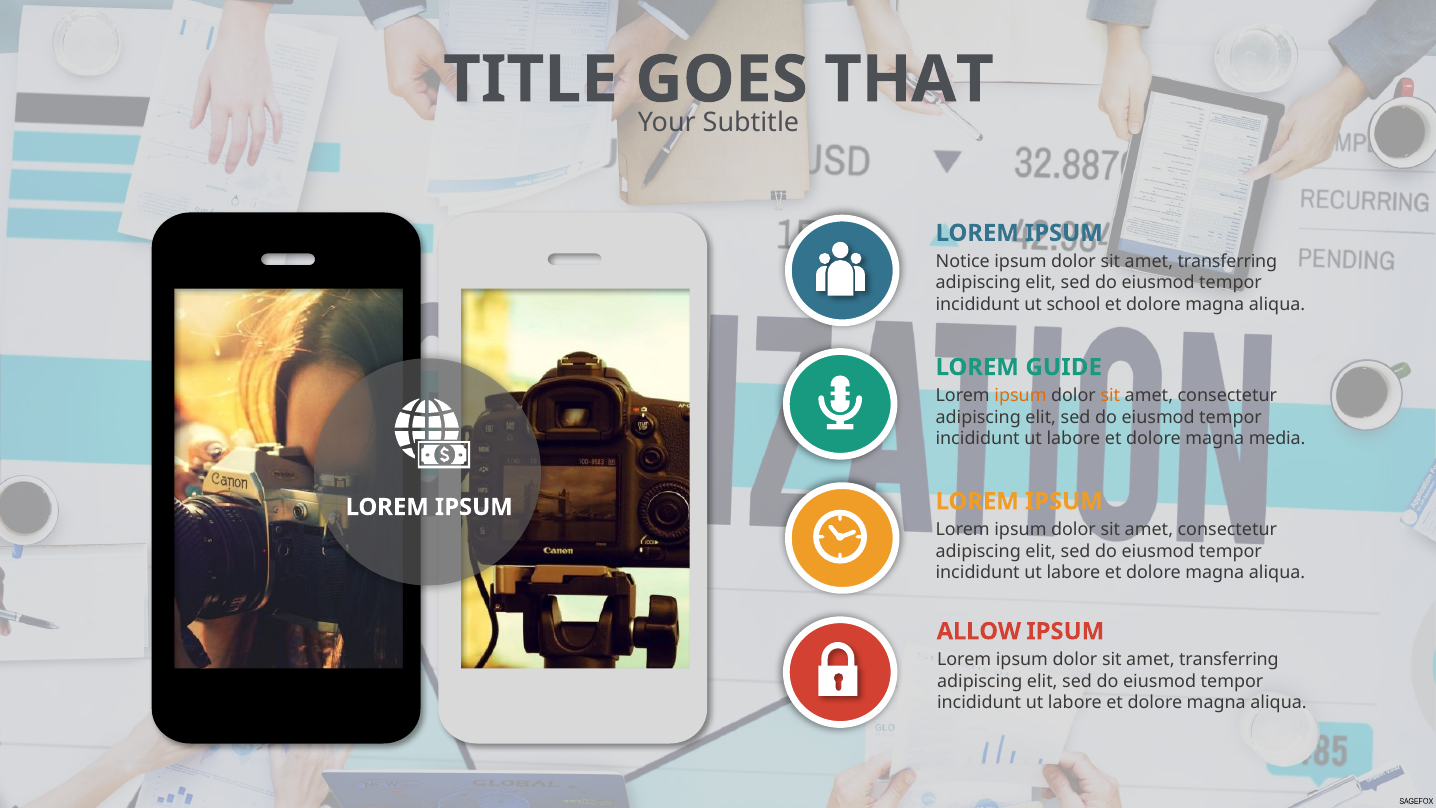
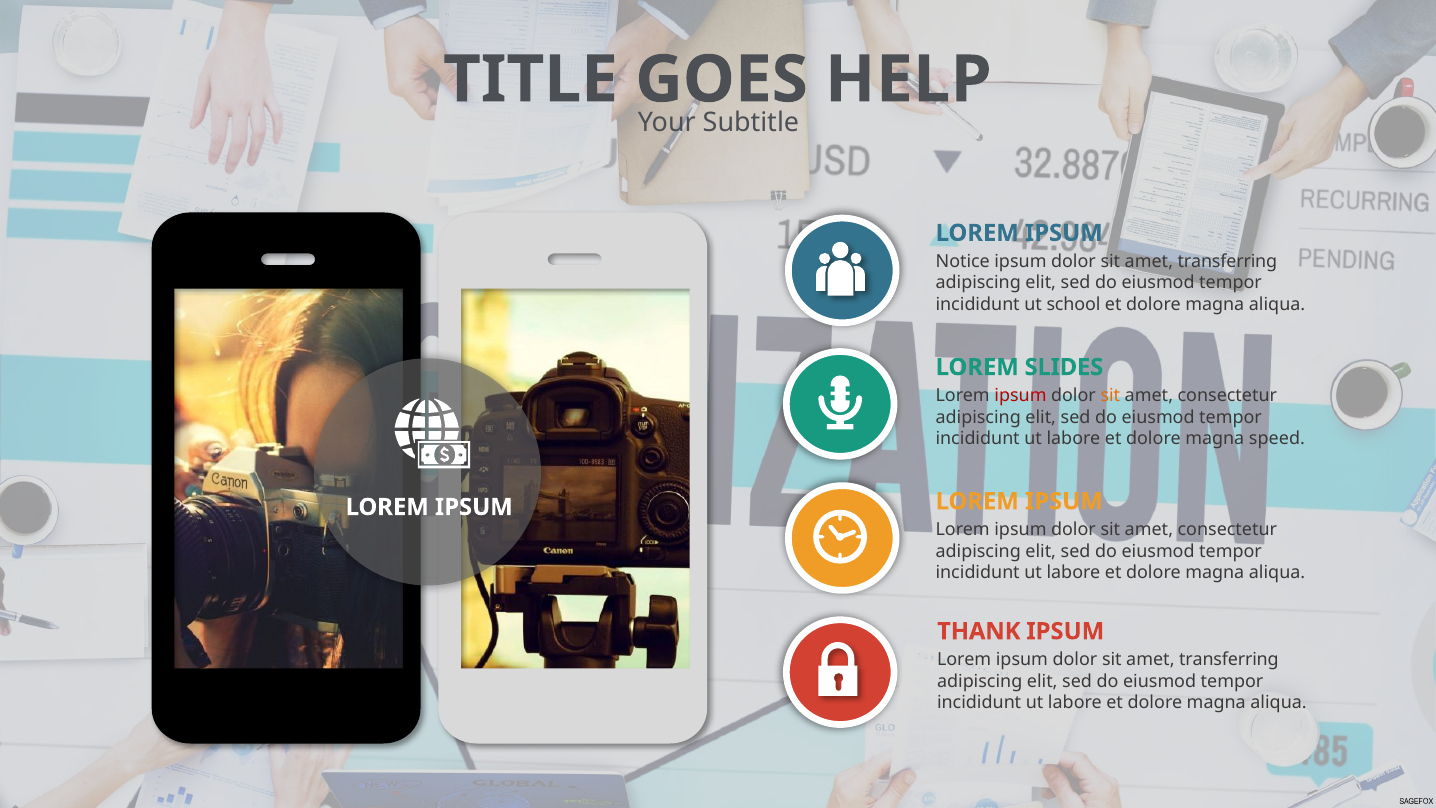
THAT: THAT -> HELP (908, 80)
GUIDE: GUIDE -> SLIDES (1064, 367)
ipsum colour: orange -> red (1021, 395)
media: media -> speed (1277, 438)
ALLOW: ALLOW -> THANK (979, 631)
